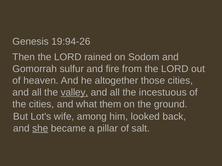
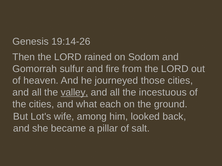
19:94-26: 19:94-26 -> 19:14-26 (71, 42)
altogether: altogether -> journeyed (116, 81)
them: them -> each (110, 105)
she underline: present -> none (40, 129)
